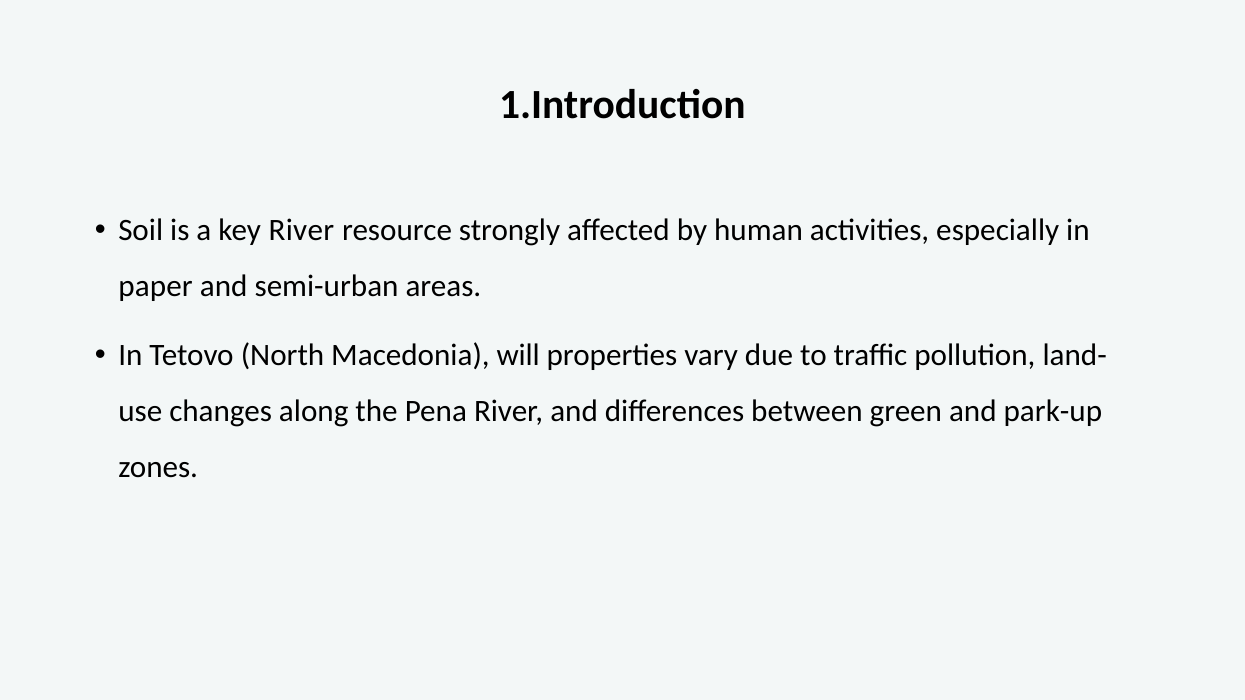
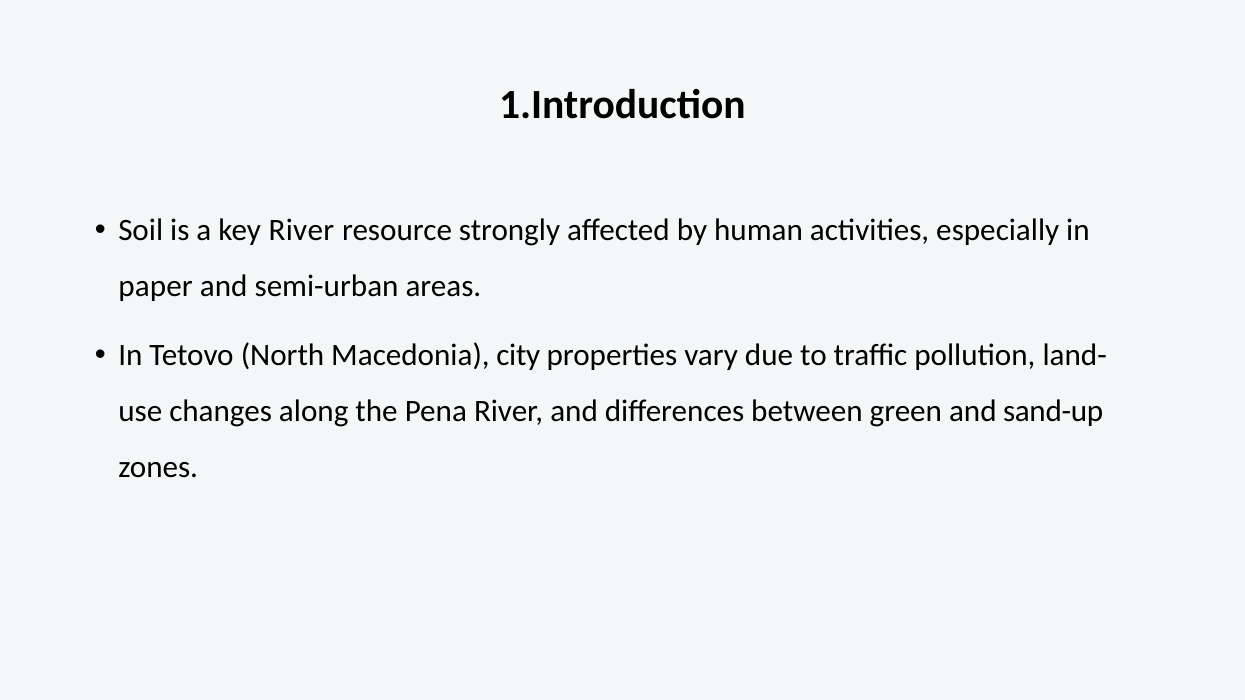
will: will -> city (518, 356)
park-up: park-up -> sand-up (1053, 412)
